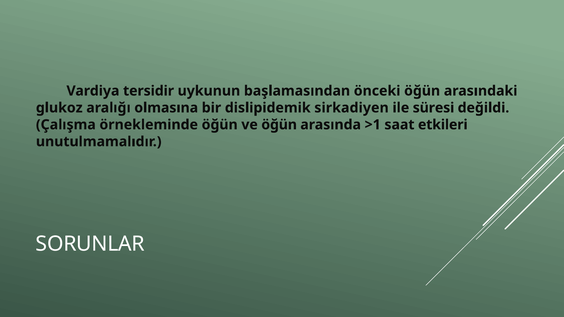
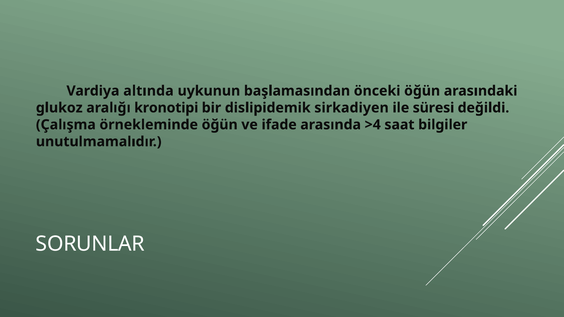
tersidir: tersidir -> altında (148, 91)
olmasına: olmasına -> kronotipi (166, 108)
ve öğün: öğün -> ifade (279, 125)
>1: >1 -> >4 (373, 125)
etkileri: etkileri -> bilgiler (443, 125)
